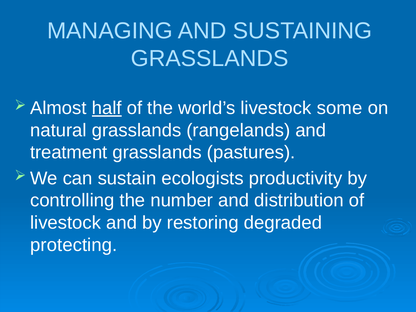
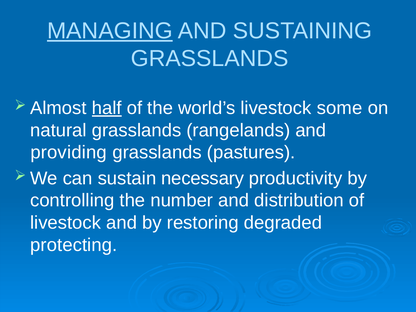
MANAGING underline: none -> present (110, 31)
treatment: treatment -> providing (69, 152)
ecologists: ecologists -> necessary (203, 178)
